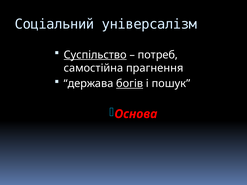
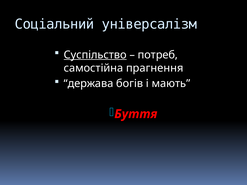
богів underline: present -> none (130, 84)
пошук: пошук -> мають (171, 84)
Основа: Основа -> Буття (136, 114)
